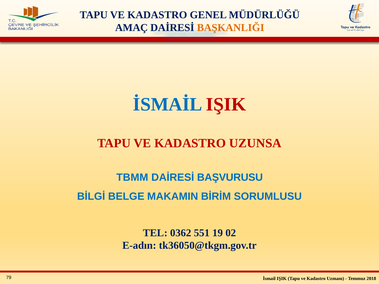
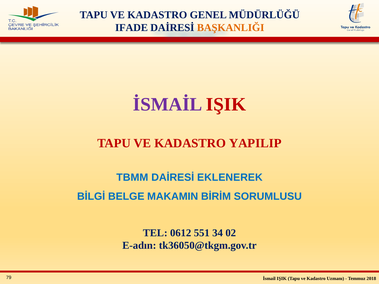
AMAÇ: AMAÇ -> IFADE (132, 28)
İSMAİL colour: blue -> purple (168, 105)
UZUNSA: UZUNSA -> YAPILIP (255, 143)
BAŞVURUSU: BAŞVURUSU -> EKLENEREK (230, 178)
0362: 0362 -> 0612 (181, 233)
19: 19 -> 34 (218, 233)
